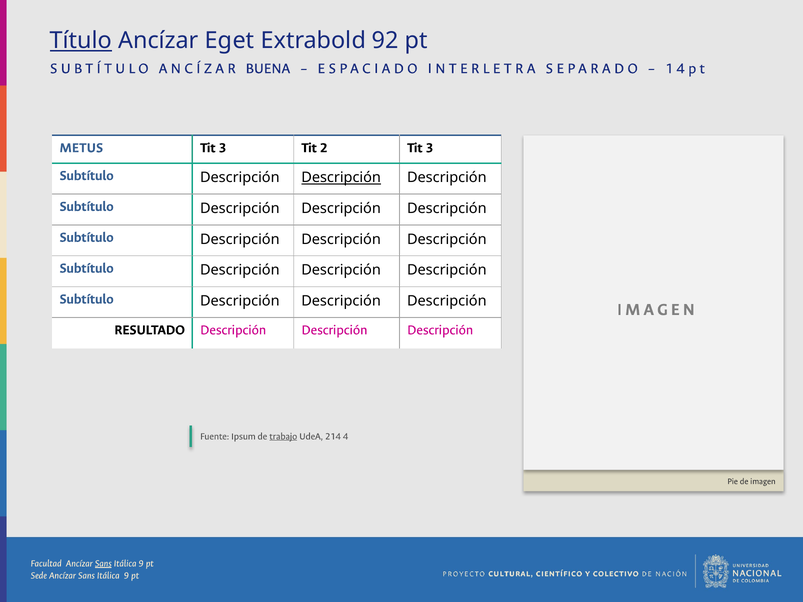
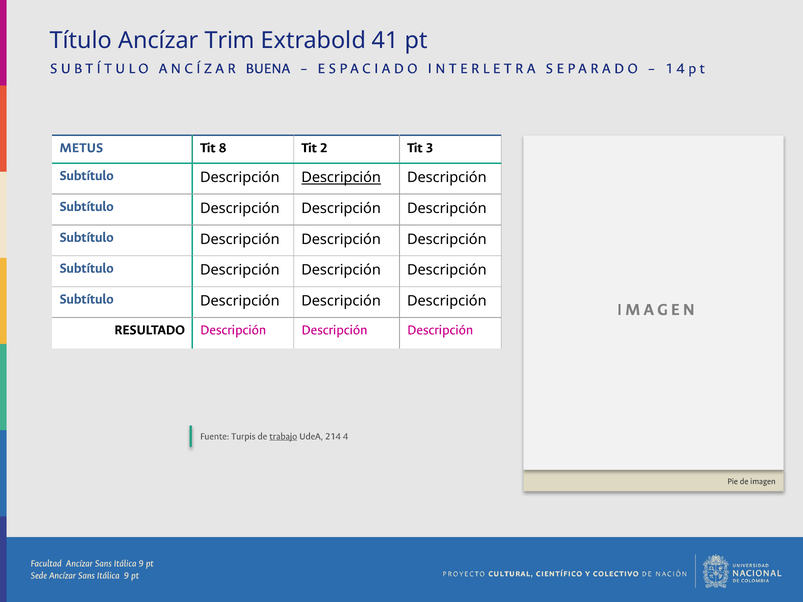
Título underline: present -> none (81, 41)
Eget: Eget -> Trim (230, 41)
92: 92 -> 41 (385, 41)
3: 3 -> 8 (223, 147)
Ipsum: Ipsum -> Turpis (243, 436)
Sans underline: present -> none (103, 563)
